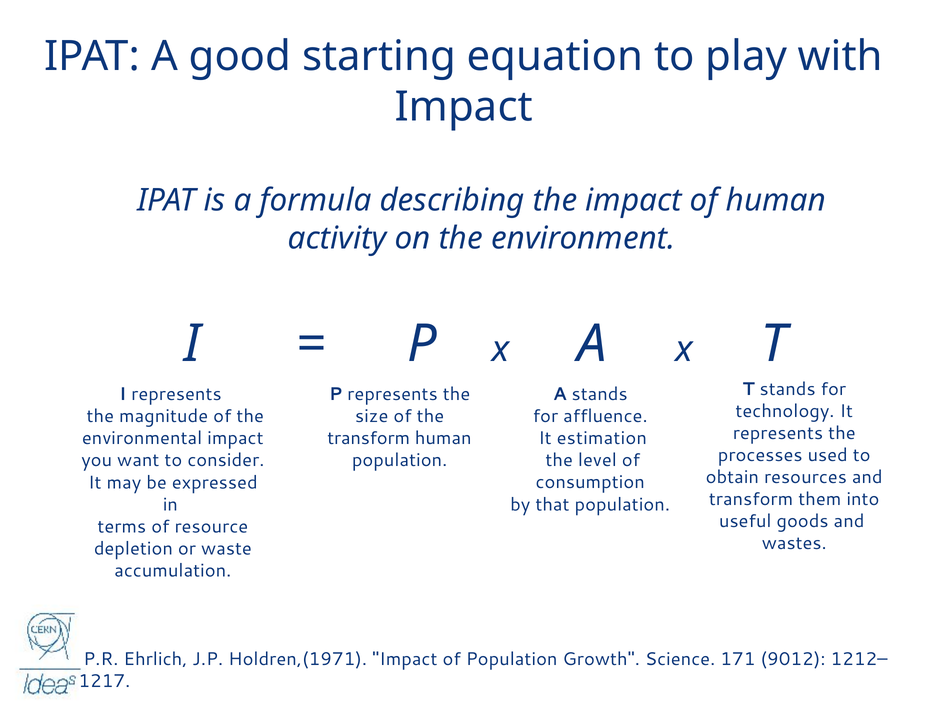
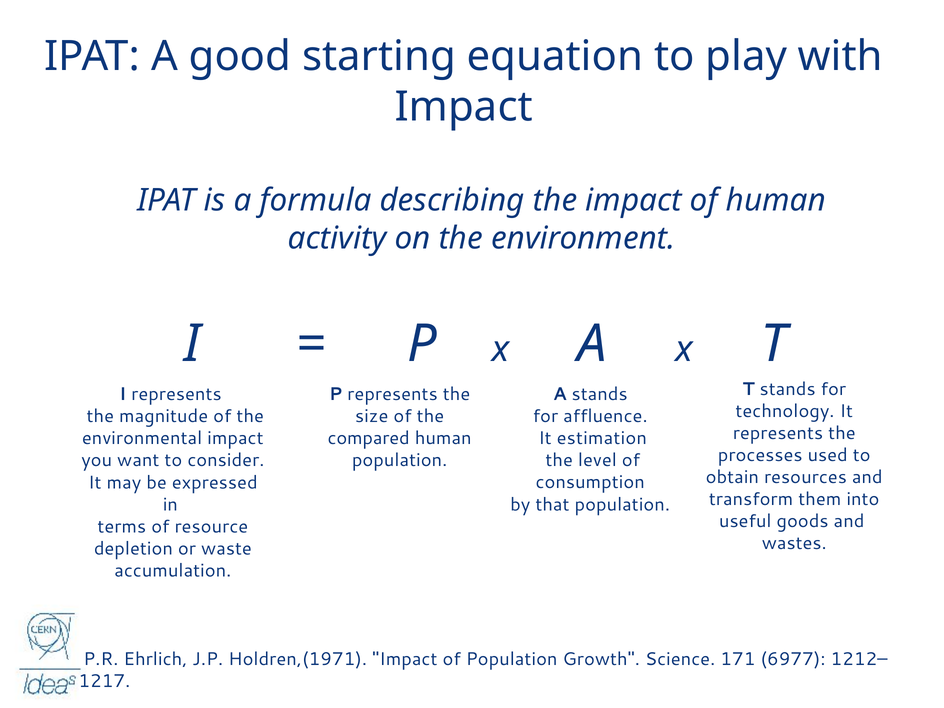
transform: transform -> compared (369, 438)
9012: 9012 -> 6977 (793, 659)
